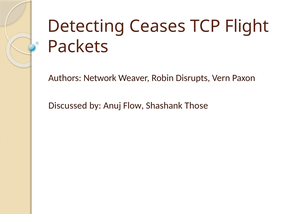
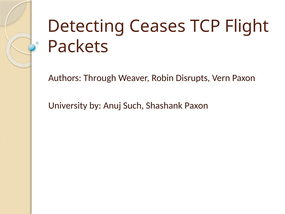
Network: Network -> Through (100, 78)
Discussed: Discussed -> University (68, 105)
Flow: Flow -> Such (134, 105)
Shashank Those: Those -> Paxon (196, 105)
